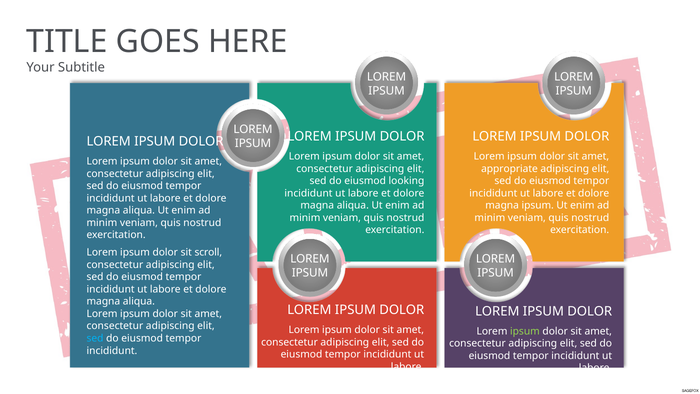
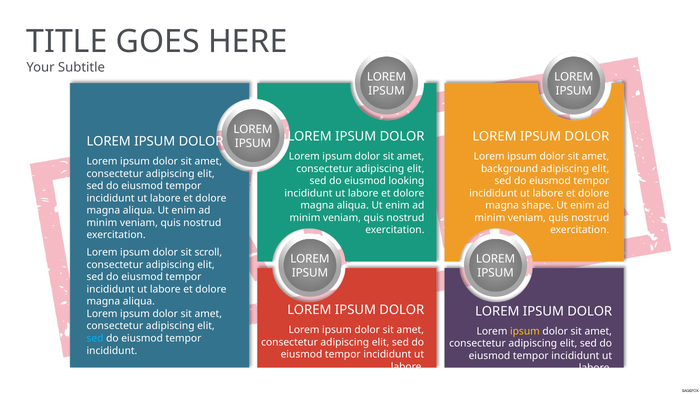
appropriate: appropriate -> background (510, 169)
magna ipsum: ipsum -> shape (538, 205)
ipsum colour: light green -> yellow (525, 331)
